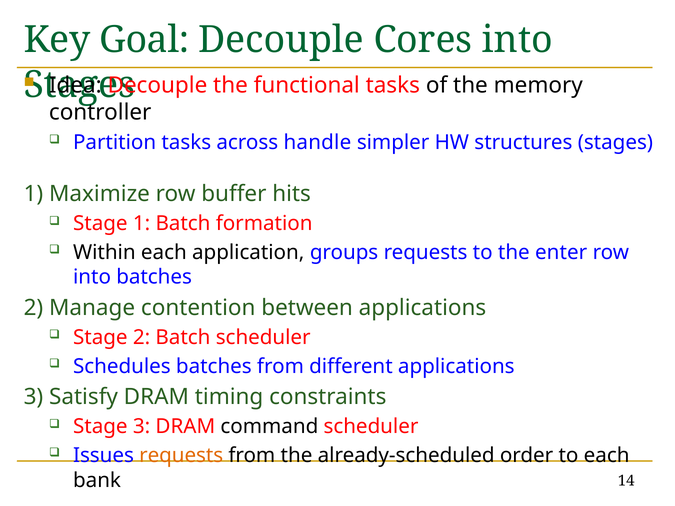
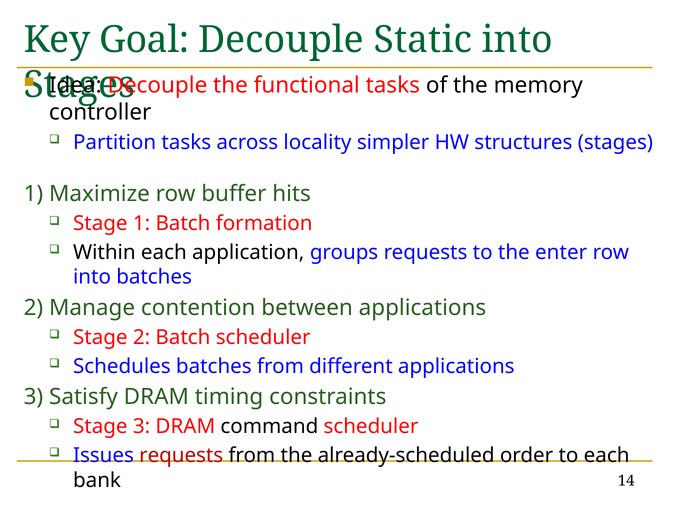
Cores: Cores -> Static (423, 40)
handle: handle -> locality (317, 142)
requests colour: orange -> red (181, 456)
